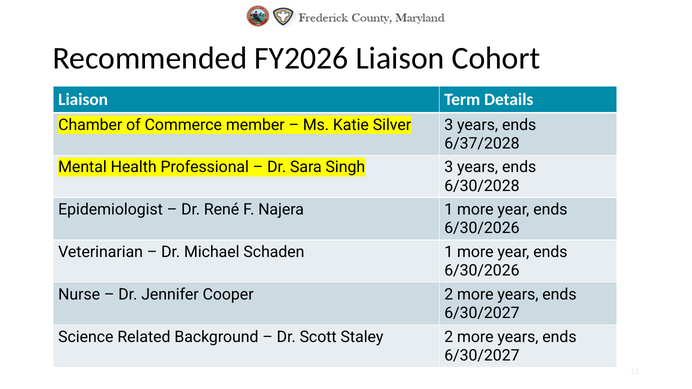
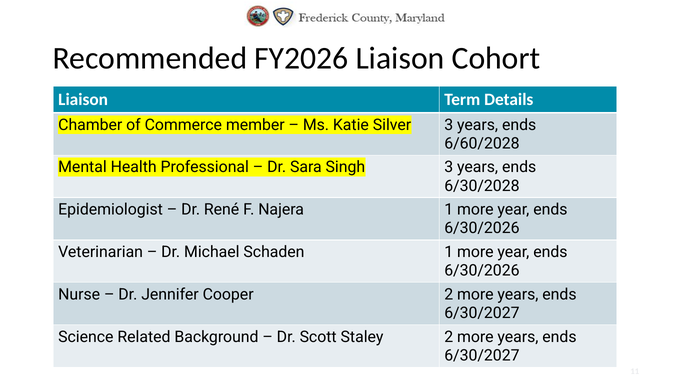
6/37/2028: 6/37/2028 -> 6/60/2028 (482, 143)
